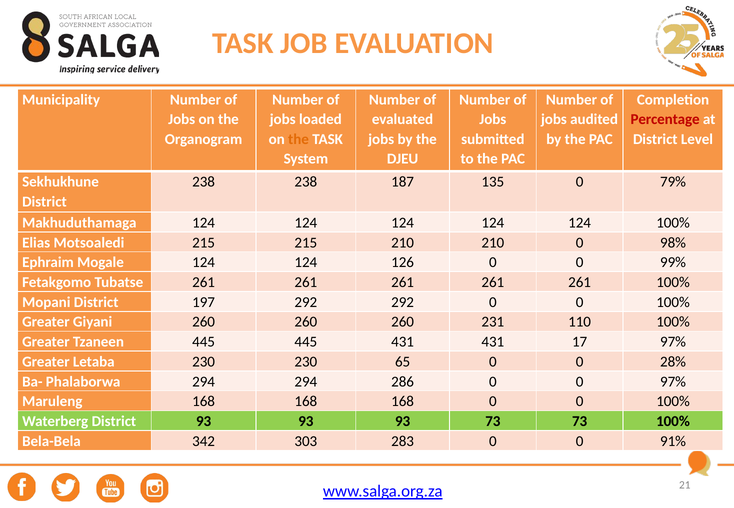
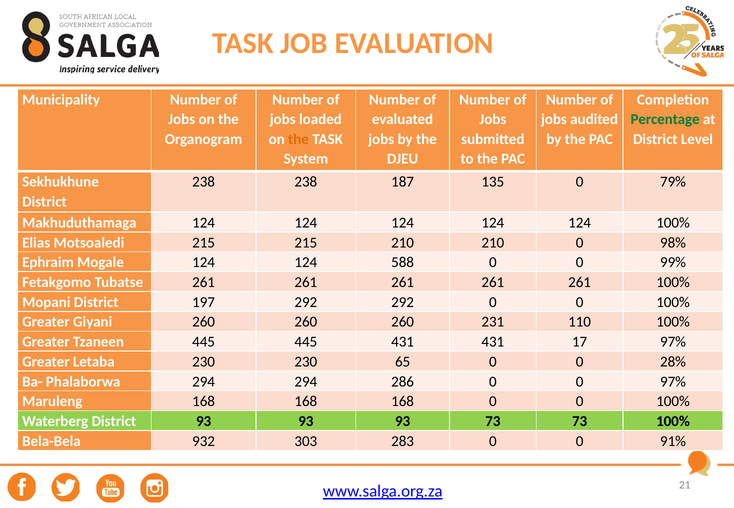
Percentage colour: red -> green (665, 119)
126: 126 -> 588 (403, 262)
342: 342 -> 932 (204, 441)
